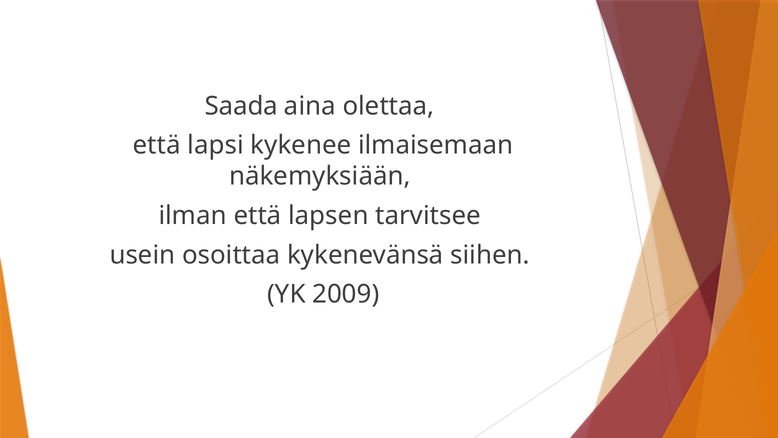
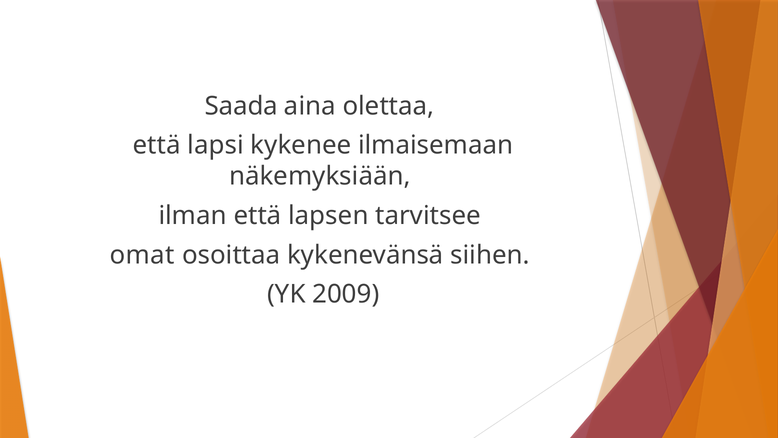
usein: usein -> omat (142, 255)
